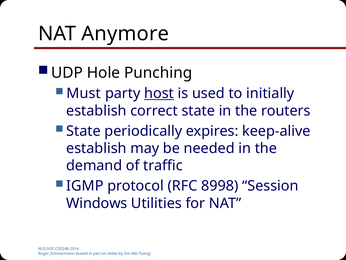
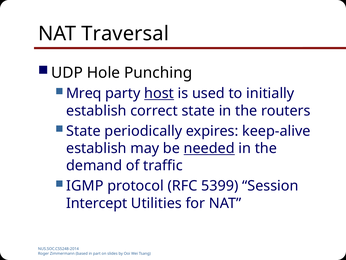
Anymore: Anymore -> Traversal (125, 34)
Must: Must -> Mreq (84, 93)
needed underline: none -> present (209, 148)
8998: 8998 -> 5399 (220, 186)
Windows: Windows -> Intercept (97, 203)
